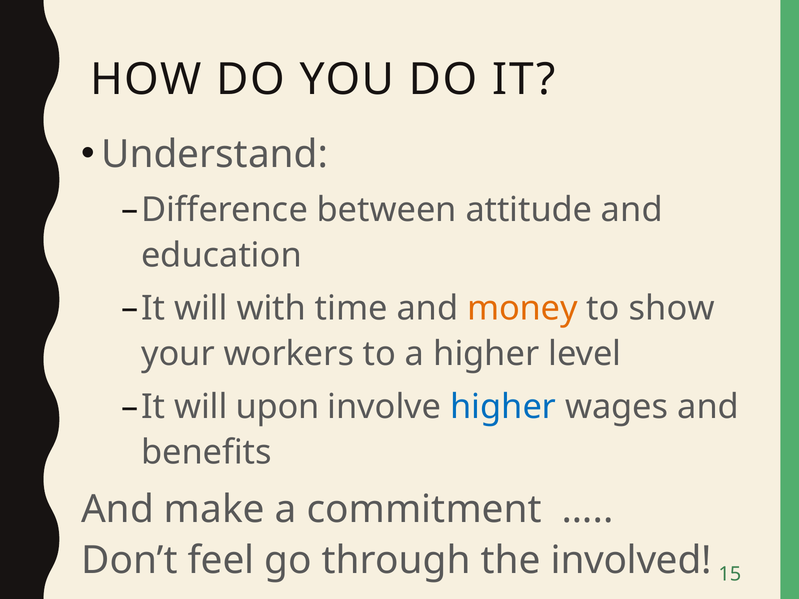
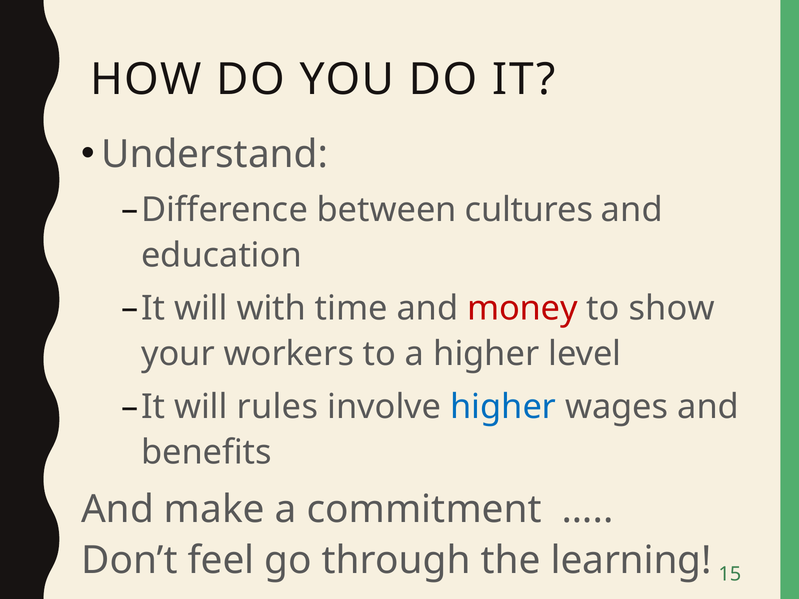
attitude: attitude -> cultures (529, 210)
money colour: orange -> red (522, 309)
upon: upon -> rules (277, 407)
involved: involved -> learning (631, 561)
